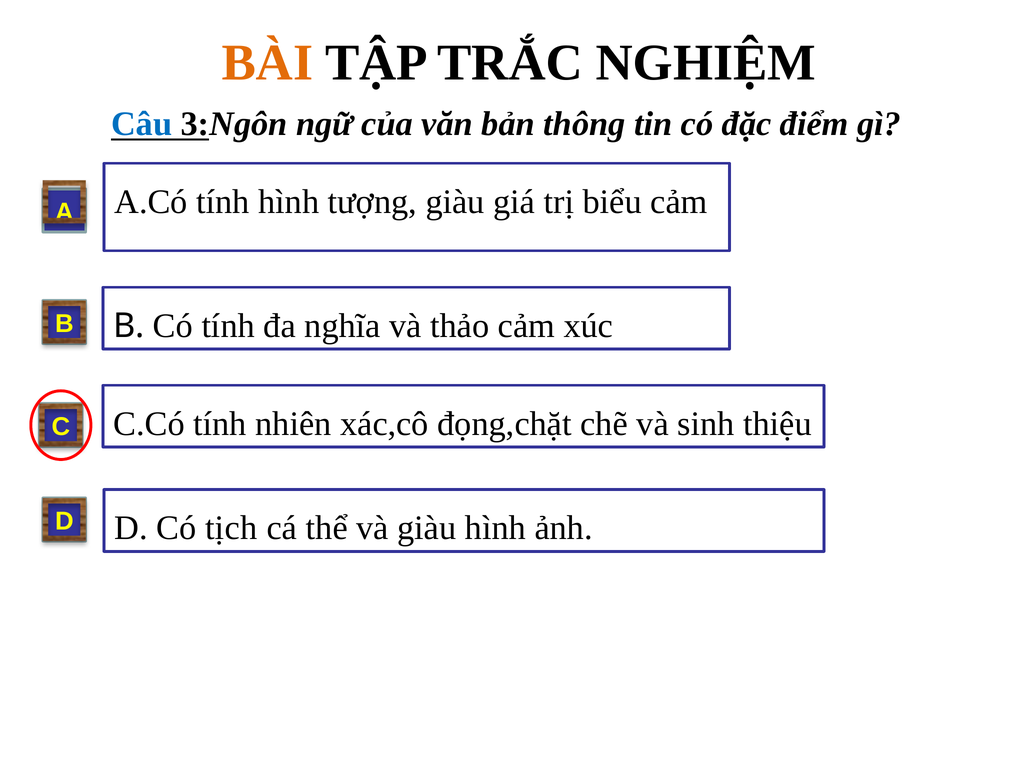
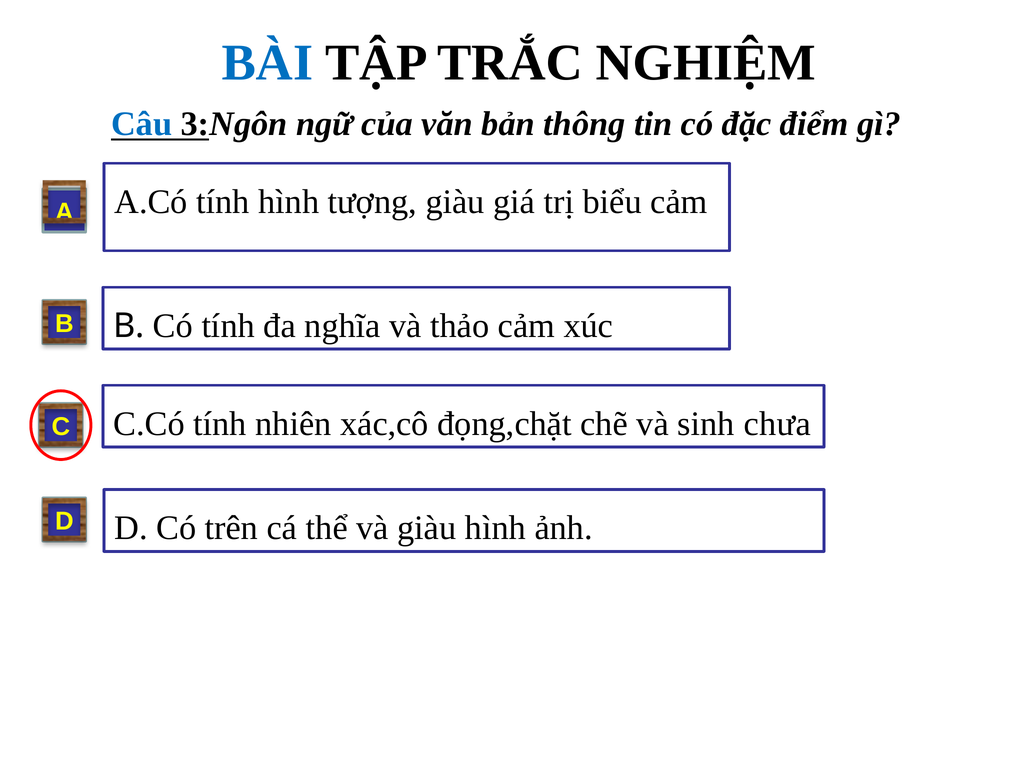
BÀI colour: orange -> blue (267, 63)
thiệu: thiệu -> chưa (777, 423)
tịch: tịch -> trên (231, 528)
